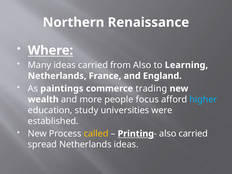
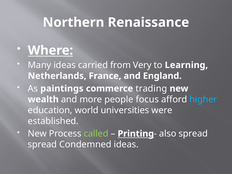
from Also: Also -> Very (142, 65)
study: study -> world (87, 110)
called colour: yellow -> light green (96, 134)
also carried: carried -> spread (193, 134)
spread Netherlands: Netherlands -> Condemned (85, 145)
